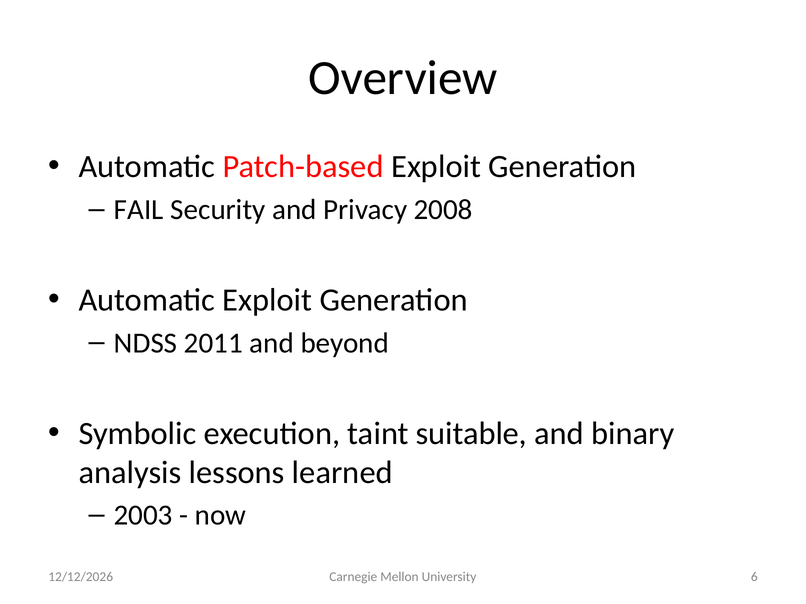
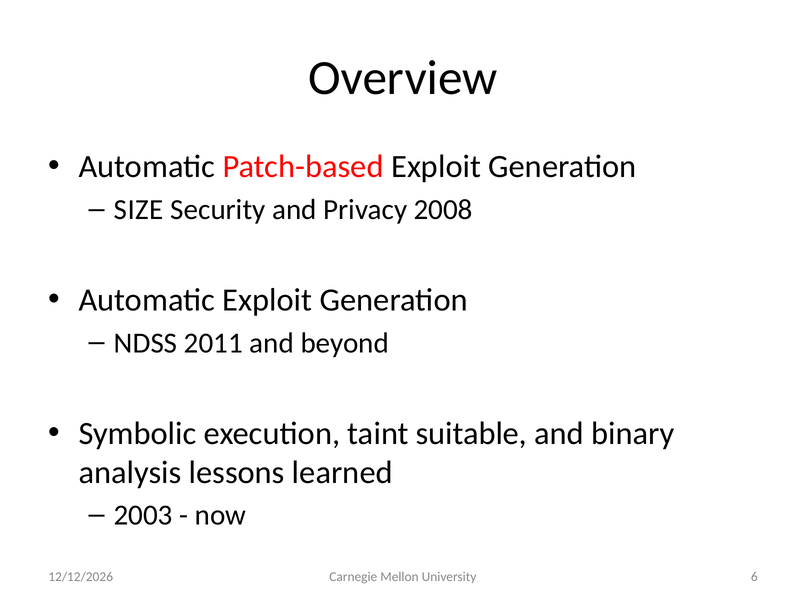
FAIL: FAIL -> SIZE (139, 210)
